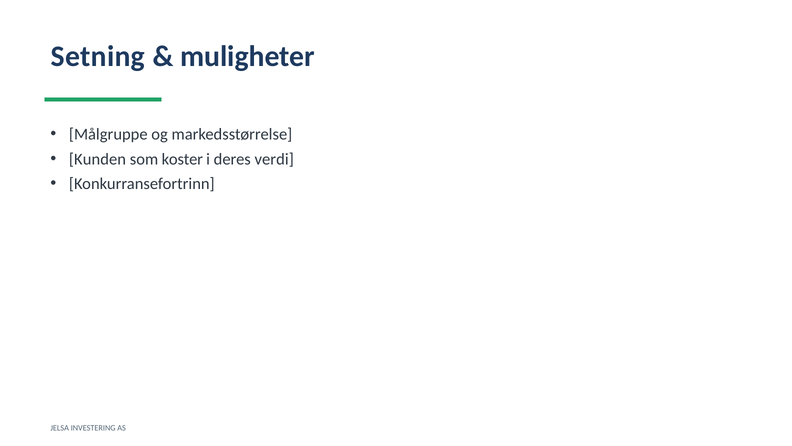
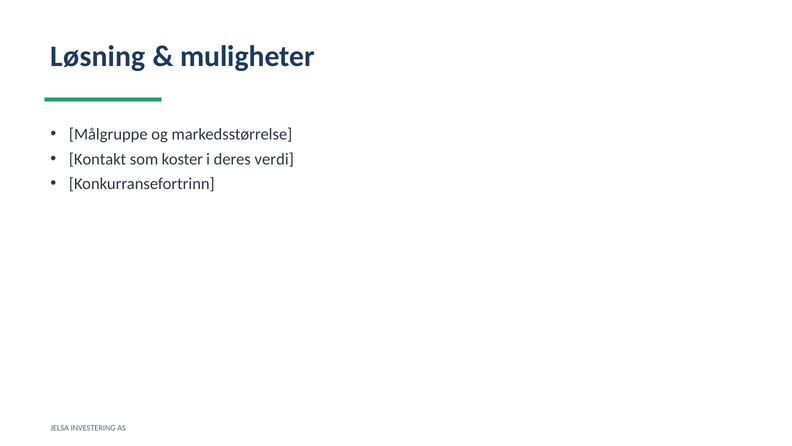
Setning: Setning -> Løsning (98, 57)
Kunden: Kunden -> Kontakt (98, 159)
